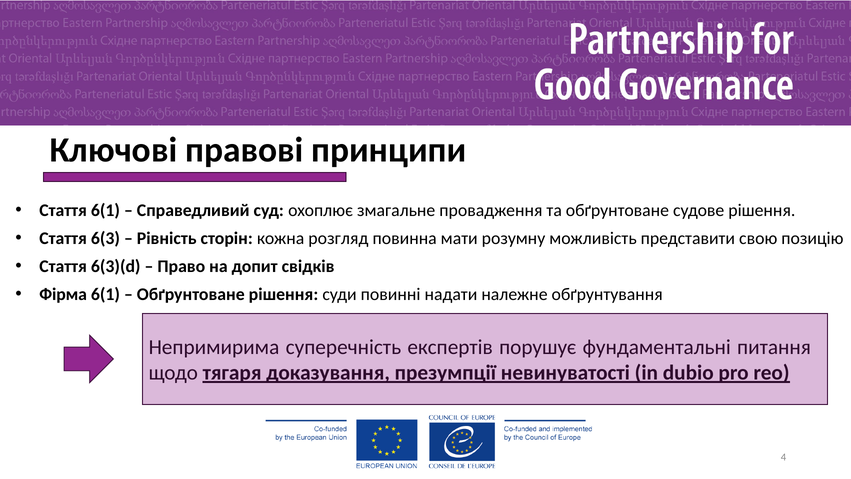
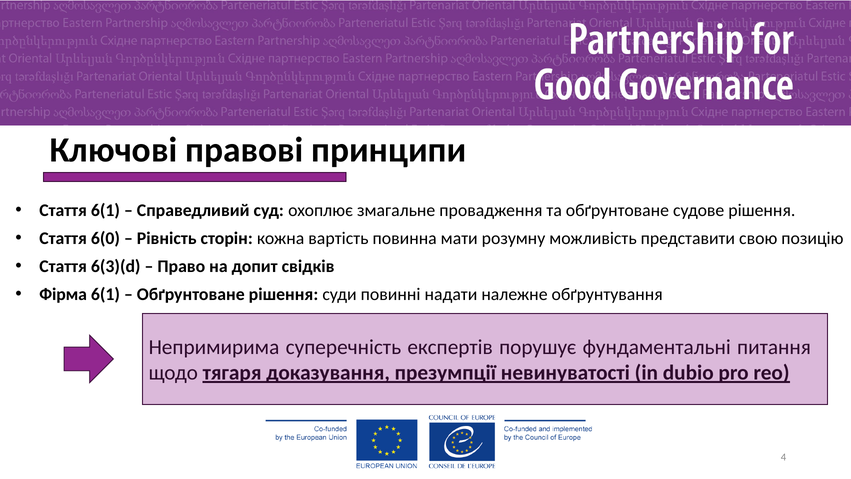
6(3: 6(3 -> 6(0 (105, 238)
розгляд: розгляд -> вартість (338, 238)
